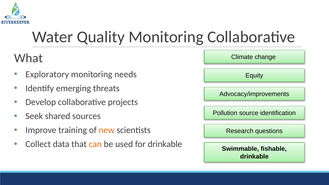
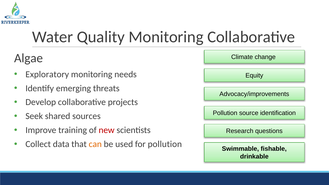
What: What -> Algae (28, 58)
new colour: orange -> red (107, 130)
for drinkable: drinkable -> pollution (165, 144)
